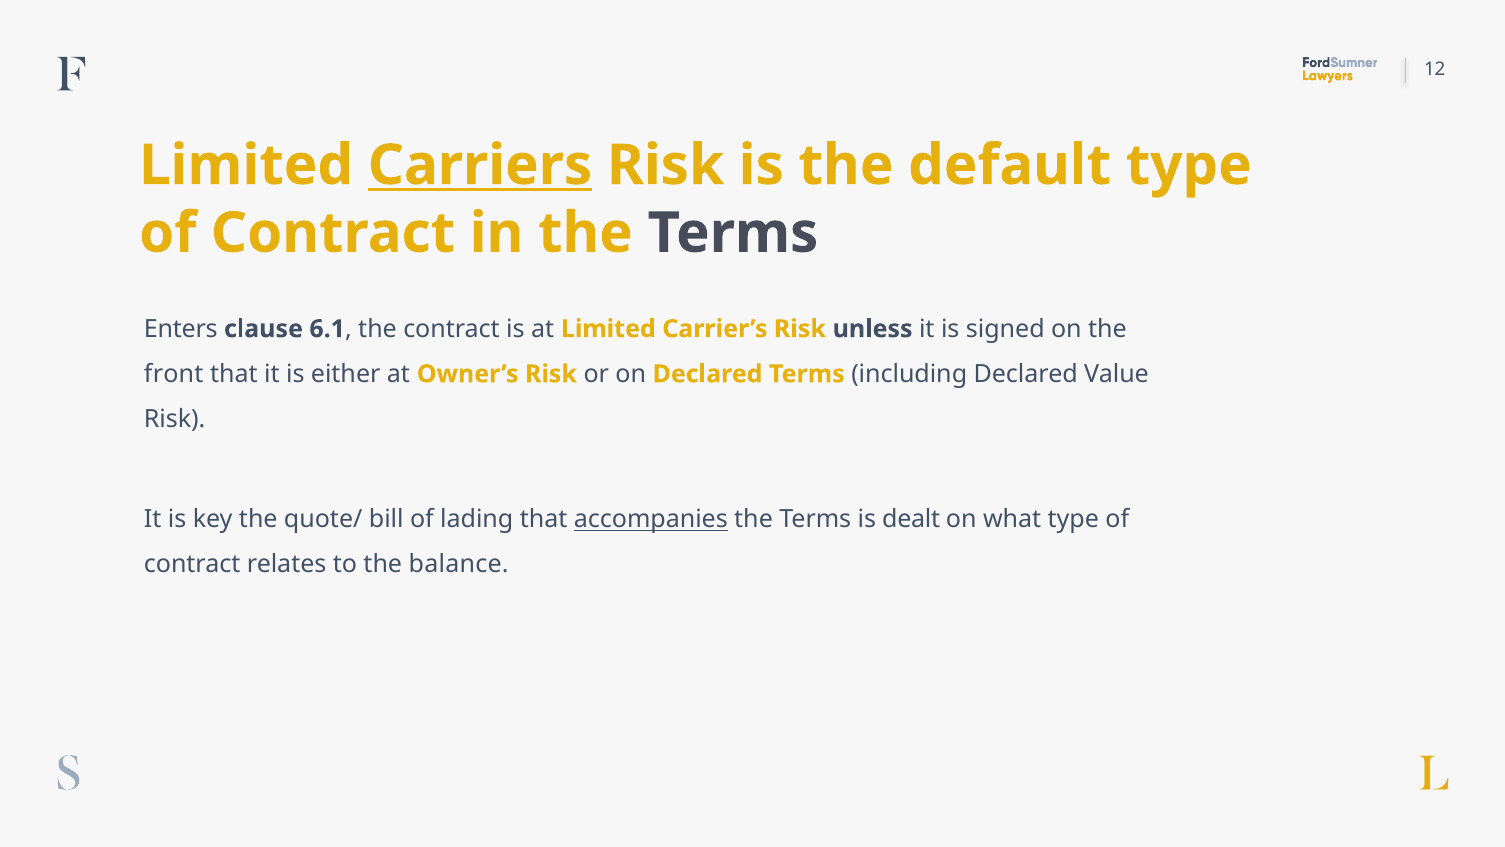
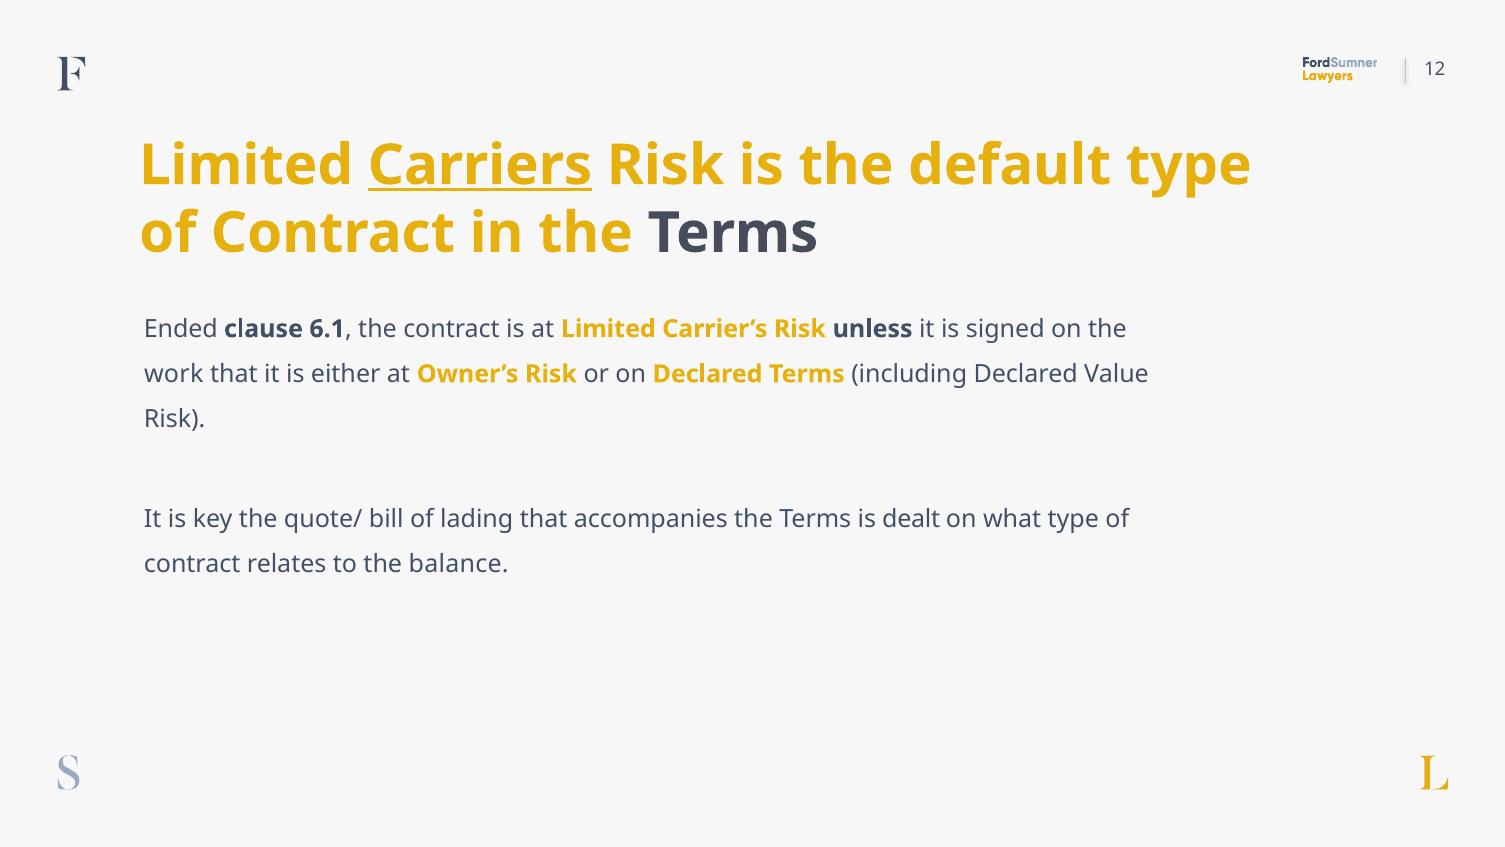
Enters: Enters -> Ended (181, 329)
front: front -> work (174, 374)
accompanies underline: present -> none (651, 519)
